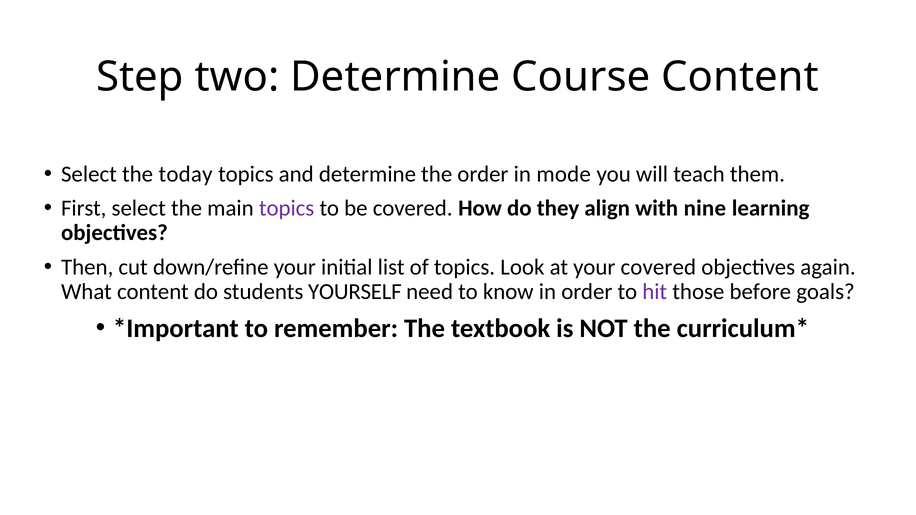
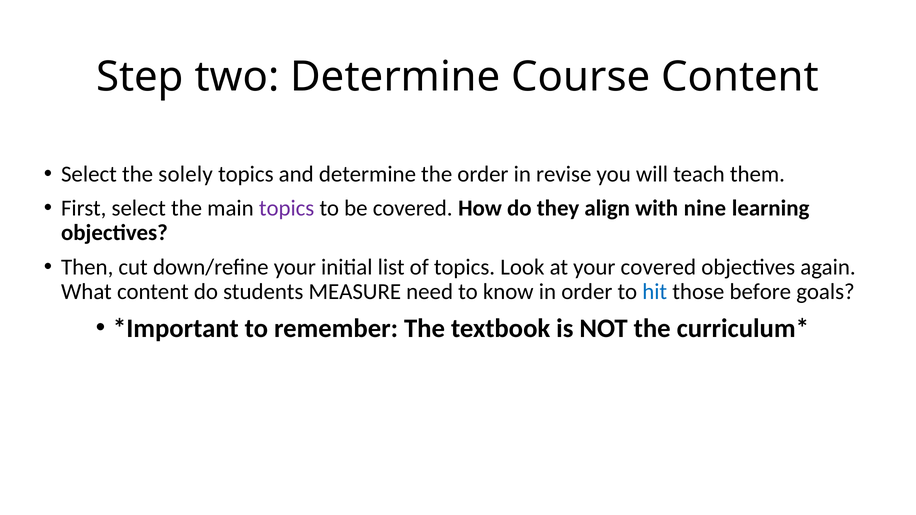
today: today -> solely (186, 174)
mode: mode -> revise (564, 174)
YOURSELF: YOURSELF -> MEASURE (355, 292)
hit colour: purple -> blue (655, 292)
